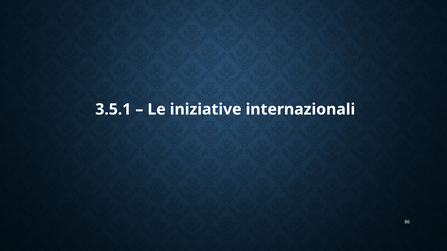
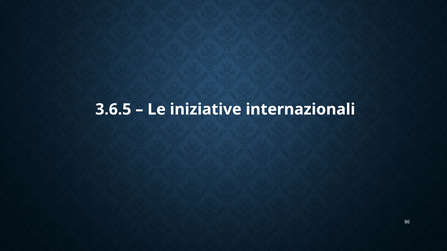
3.5.1: 3.5.1 -> 3.6.5 (113, 110)
